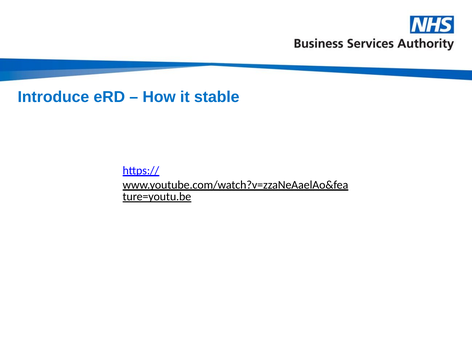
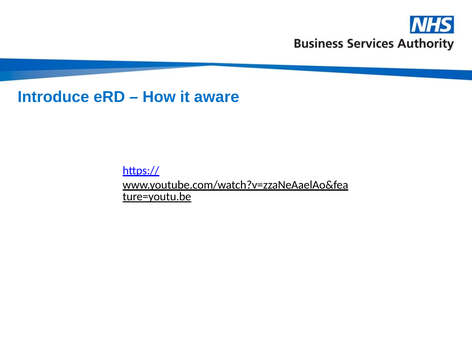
stable: stable -> aware (217, 97)
